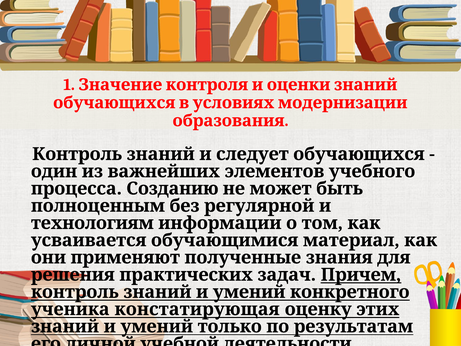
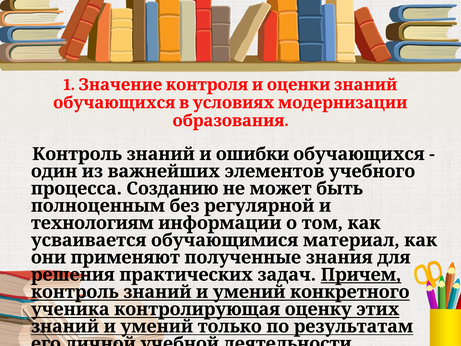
следует: следует -> ошибки (253, 154)
констатирующая: констатирующая -> контролирующая (197, 309)
